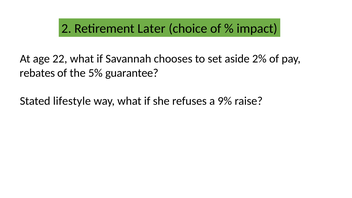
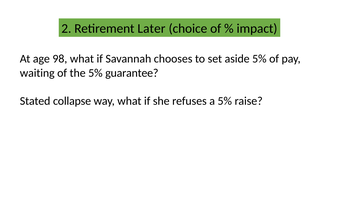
22: 22 -> 98 (60, 59)
aside 2%: 2% -> 5% (259, 59)
rebates: rebates -> waiting (37, 73)
lifestyle: lifestyle -> collapse (72, 101)
a 9%: 9% -> 5% (225, 101)
